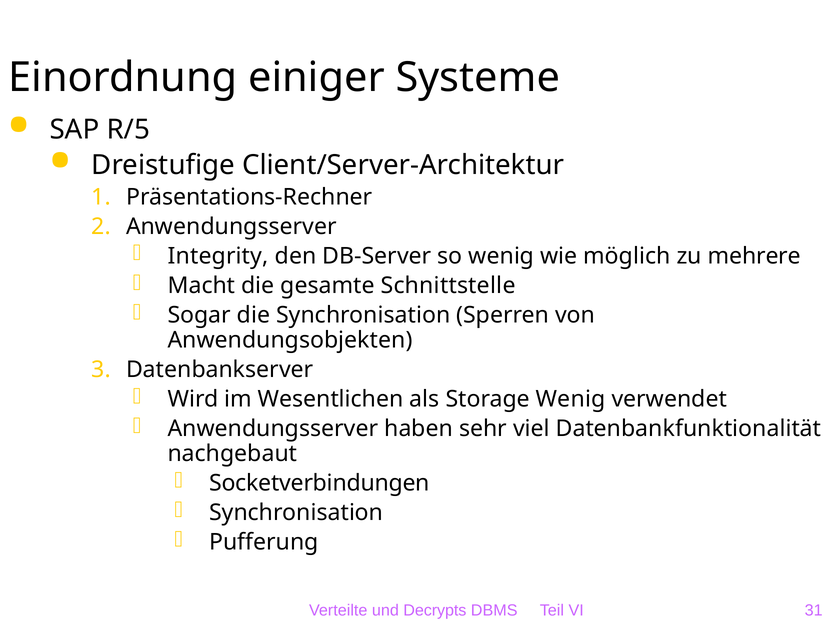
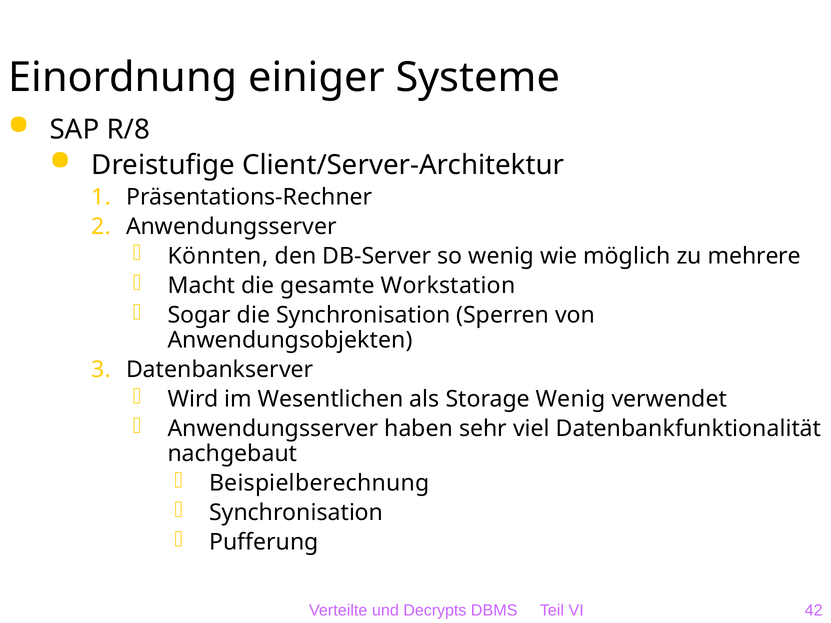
R/5: R/5 -> R/8 (128, 130)
Integrity: Integrity -> Könnten (218, 256)
Schnittstelle: Schnittstelle -> Workstation (448, 286)
Socketverbindungen: Socketverbindungen -> Beispielberechnung (319, 483)
31: 31 -> 42 (814, 610)
